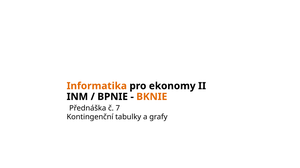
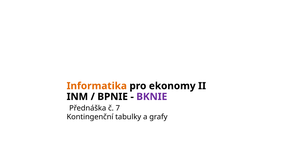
BKNIE colour: orange -> purple (152, 97)
